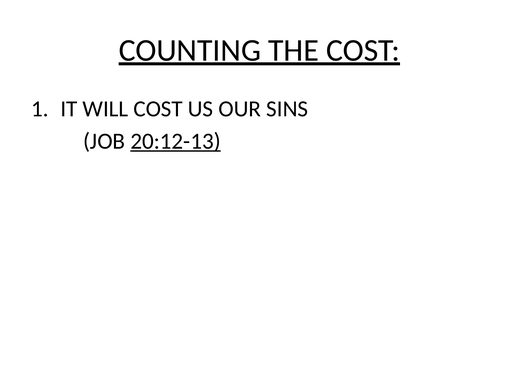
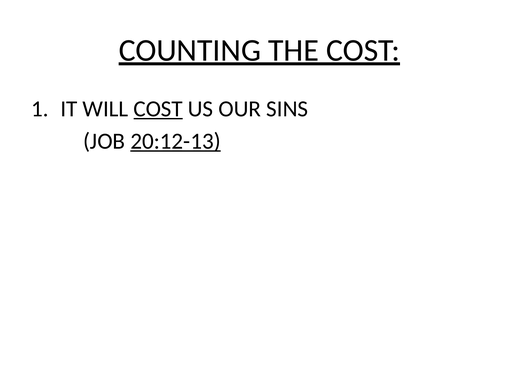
COST underline: none -> present (158, 109)
